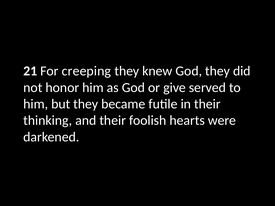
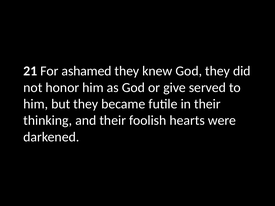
creeping: creeping -> ashamed (87, 71)
